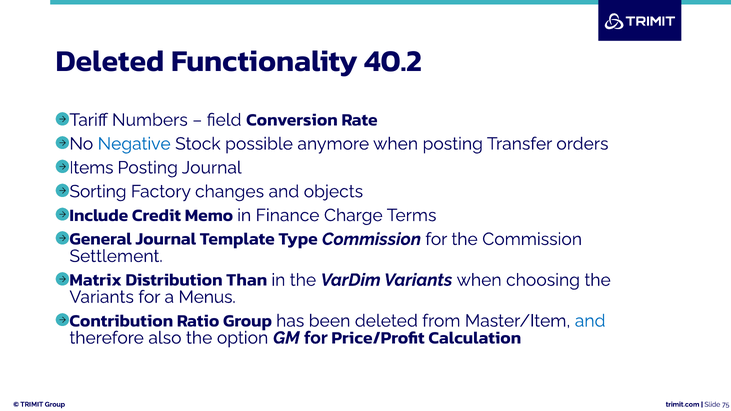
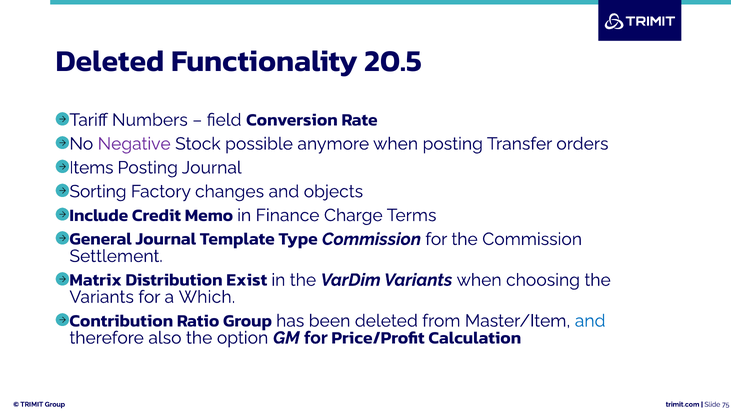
40.2: 40.2 -> 20.5 (393, 61)
Negative colour: blue -> purple (134, 144)
Than: Than -> Exist (247, 280)
Menus: Menus -> Which (207, 297)
